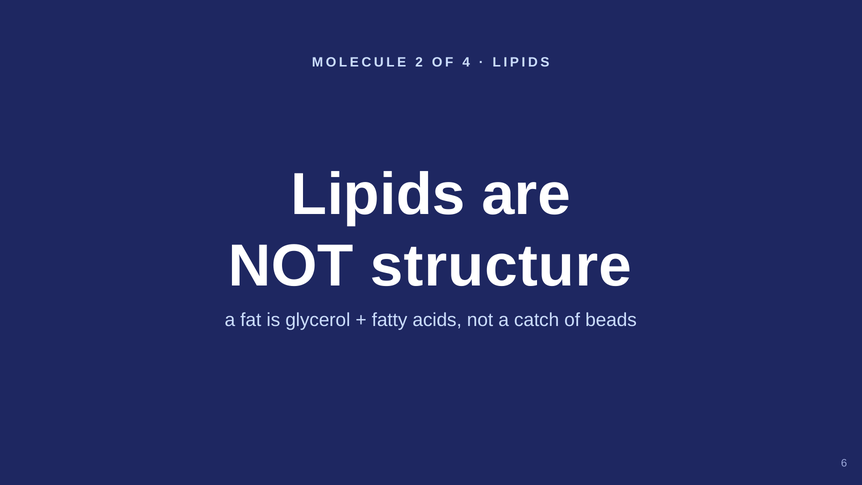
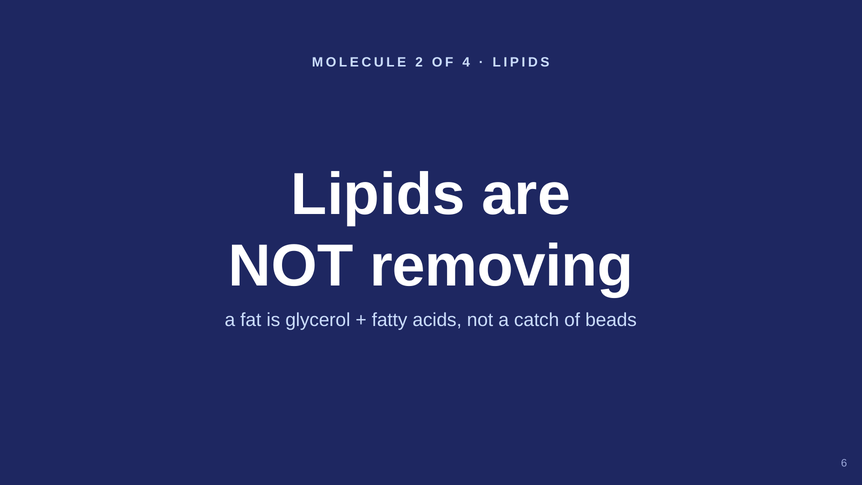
structure: structure -> removing (502, 266)
